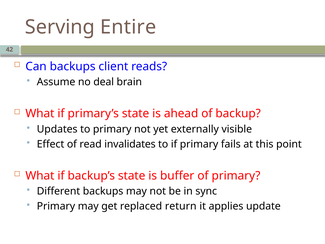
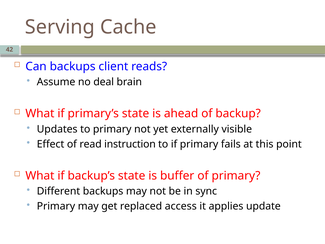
Entire: Entire -> Cache (128, 27)
invalidates: invalidates -> instruction (130, 144)
return: return -> access (181, 206)
